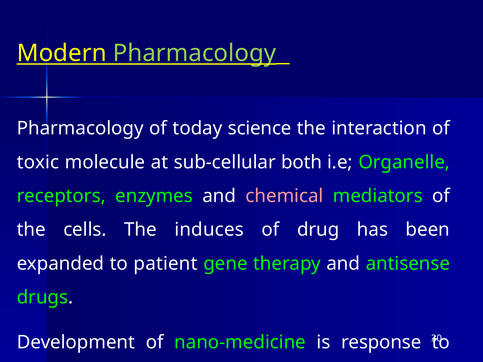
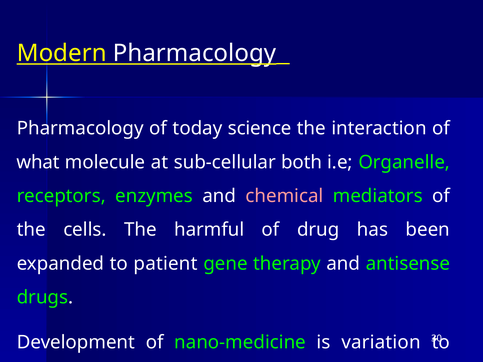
Pharmacology colour: light green -> white (195, 53)
toxic: toxic -> what (38, 162)
induces: induces -> harmful (209, 230)
response: response -> variation (381, 343)
